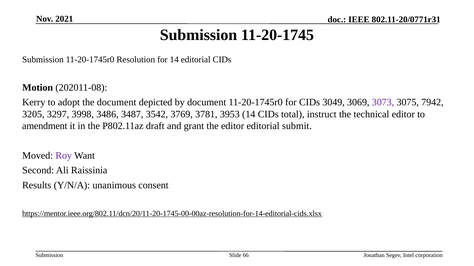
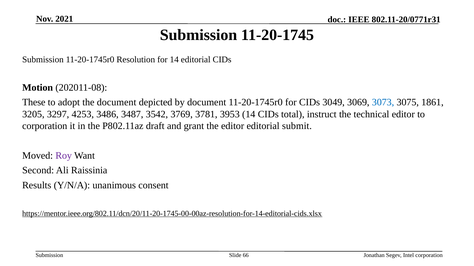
Kerry: Kerry -> These (34, 103)
3073 colour: purple -> blue (383, 103)
7942: 7942 -> 1861 (432, 103)
3998: 3998 -> 4253 (83, 114)
amendment: amendment -> corporation (45, 126)
